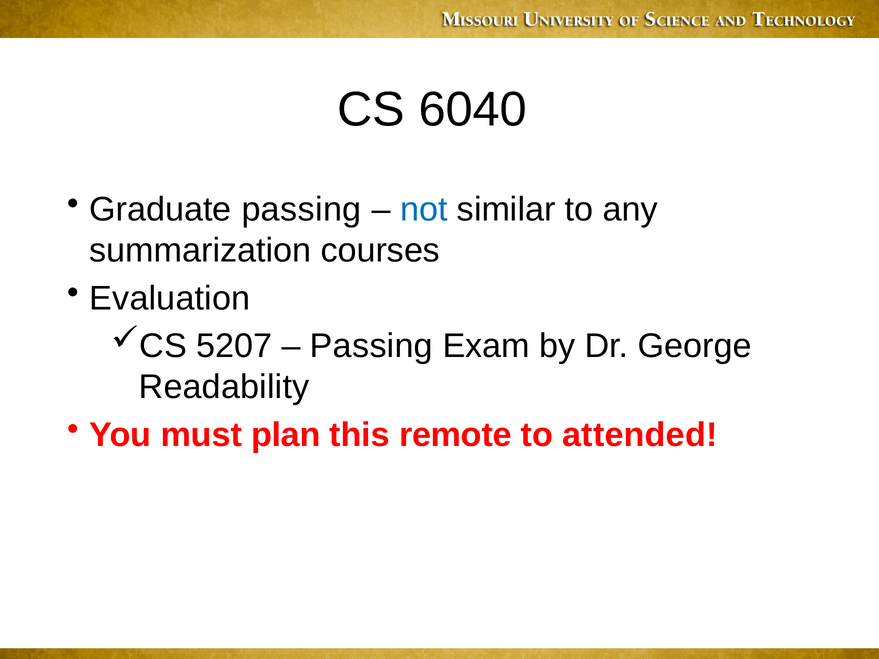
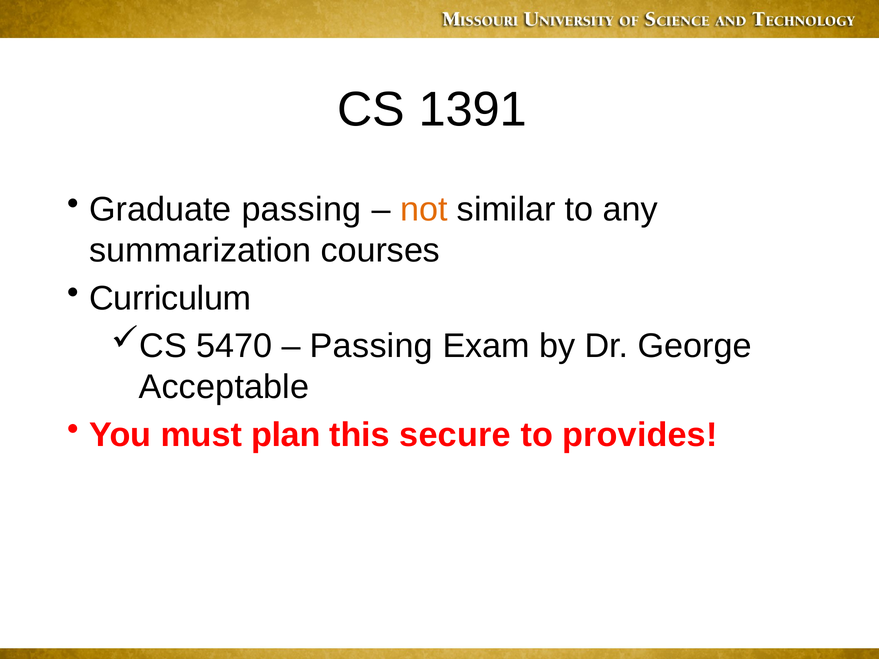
6040: 6040 -> 1391 (473, 110)
not colour: blue -> orange (424, 210)
Evaluation: Evaluation -> Curriculum (170, 299)
5207: 5207 -> 5470 (234, 346)
Readability: Readability -> Acceptable (224, 387)
remote: remote -> secure (455, 435)
attended: attended -> provides (640, 435)
